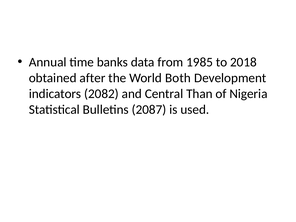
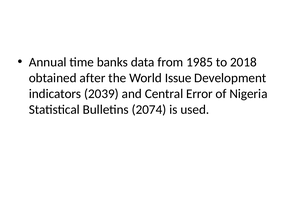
Both: Both -> Issue (178, 78)
2082: 2082 -> 2039 (101, 94)
Than: Than -> Error (199, 94)
2087: 2087 -> 2074 (149, 109)
